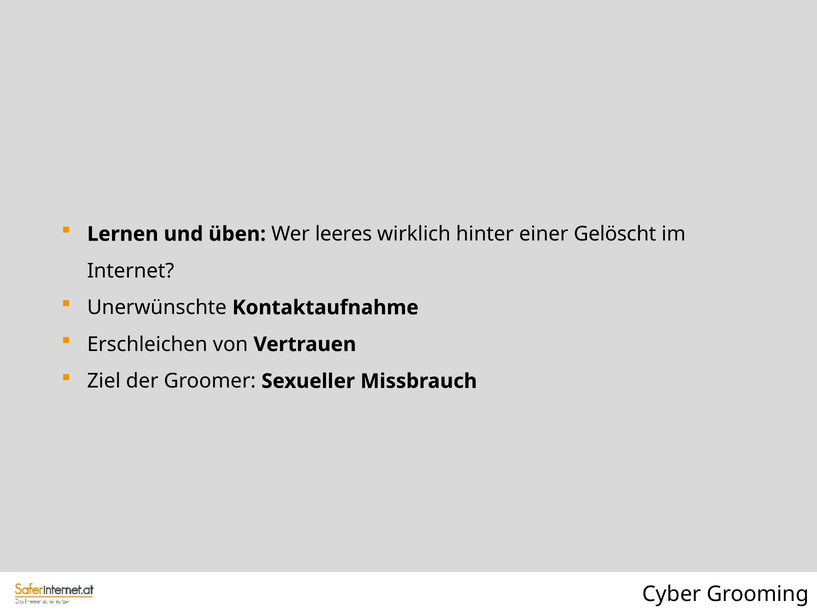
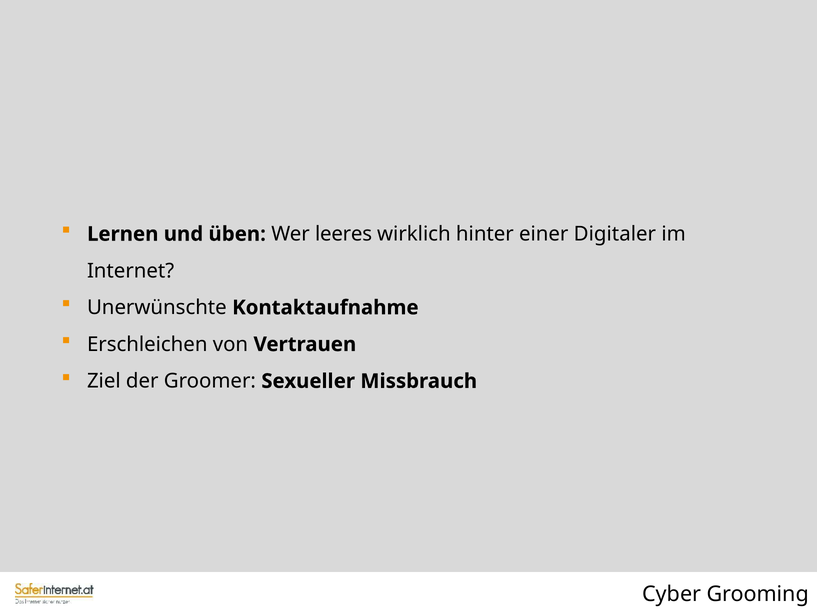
Gelöscht: Gelöscht -> Digitaler (615, 234)
